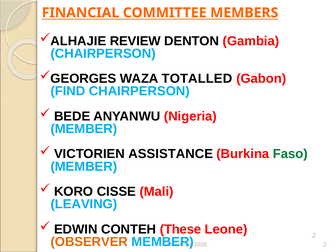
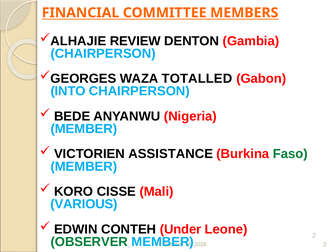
FIND: FIND -> INTO (68, 91)
LEAVING: LEAVING -> VARIOUS (84, 204)
These: These -> Under (181, 229)
OBSERVER colour: orange -> green (89, 242)
